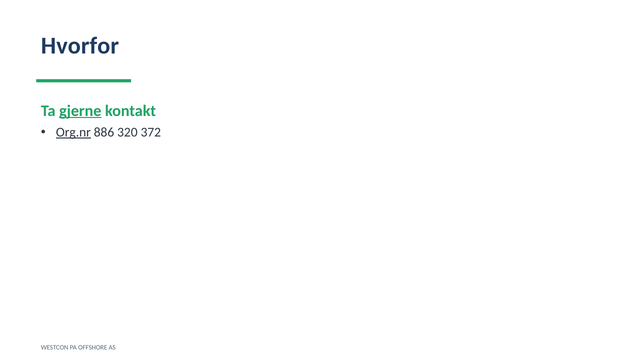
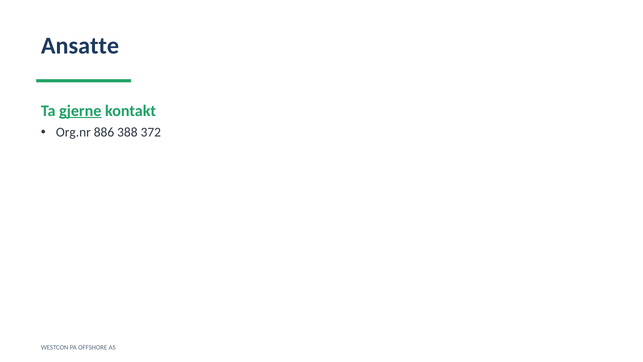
Hvorfor: Hvorfor -> Ansatte (80, 46)
Org.nr underline: present -> none (73, 132)
320: 320 -> 388 (127, 132)
